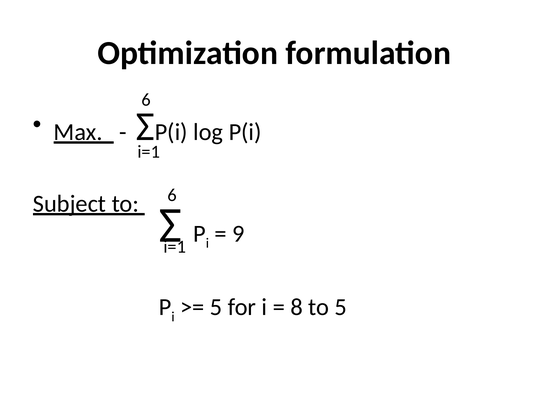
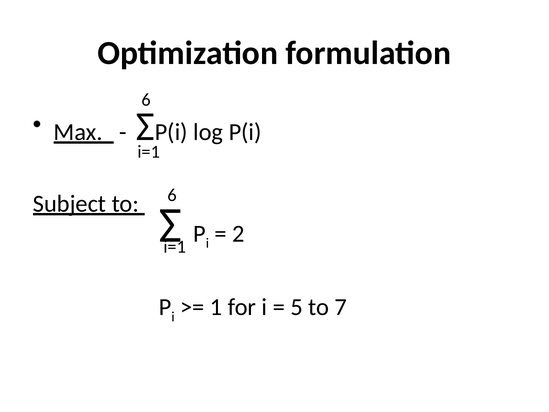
9: 9 -> 2 (238, 234)
5: 5 -> 1 (216, 307)
8: 8 -> 5 (297, 307)
to 5: 5 -> 7 (341, 307)
